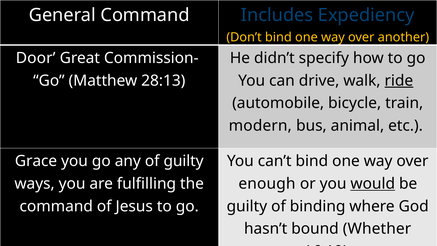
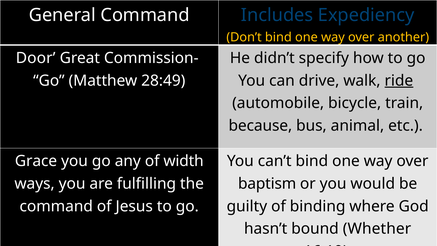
28:13: 28:13 -> 28:49 (163, 81)
modern: modern -> because (260, 126)
of guilty: guilty -> width (184, 161)
enough: enough -> baptism (267, 184)
would underline: present -> none (373, 184)
